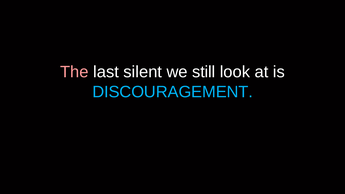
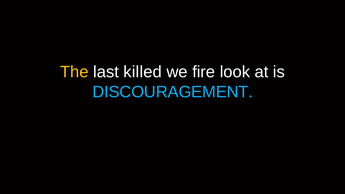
The colour: pink -> yellow (74, 72)
silent: silent -> killed (143, 72)
still: still -> fire (204, 72)
